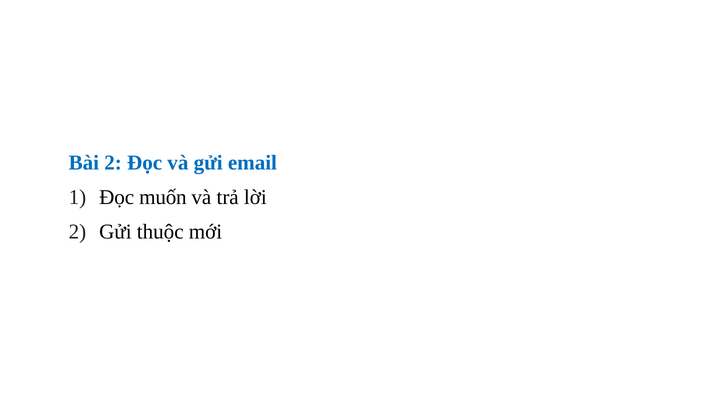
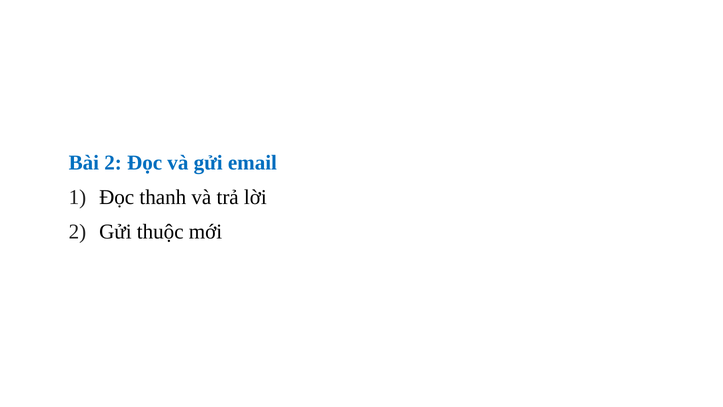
muốn: muốn -> thanh (163, 197)
